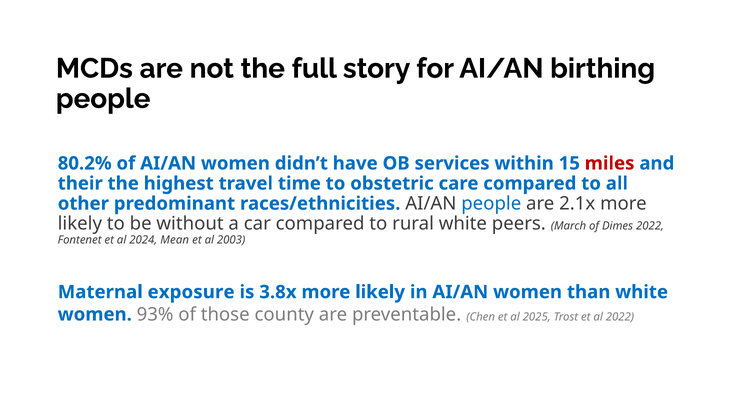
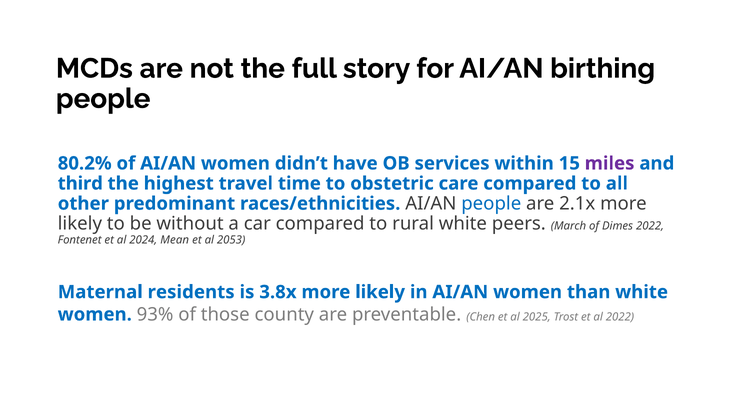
miles colour: red -> purple (610, 163)
their: their -> third (80, 183)
2003: 2003 -> 2053 (231, 240)
exposure: exposure -> residents (191, 292)
